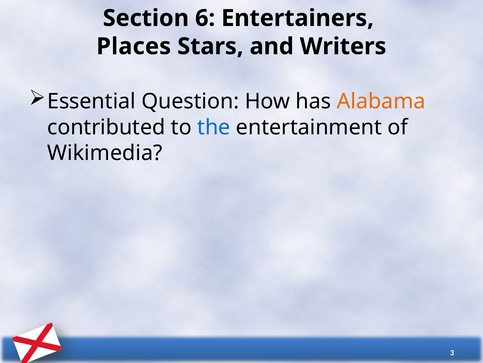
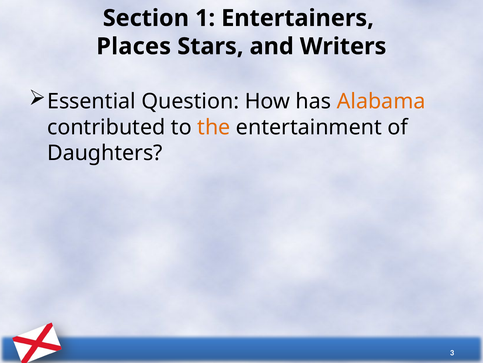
6: 6 -> 1 (205, 18)
the colour: blue -> orange (214, 127)
Wikimedia: Wikimedia -> Daughters (105, 153)
